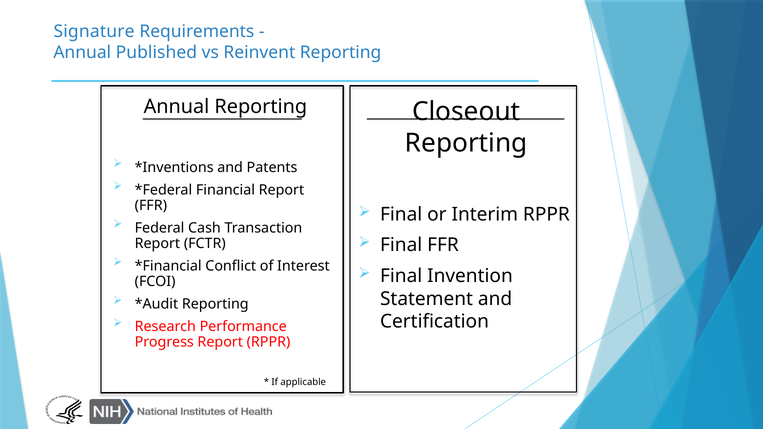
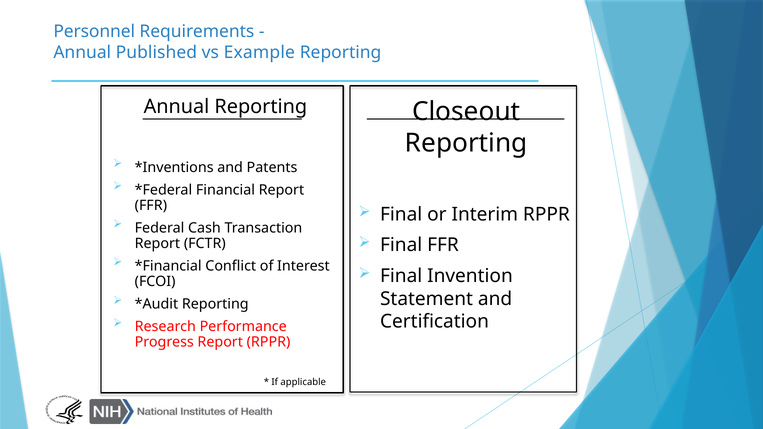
Signature: Signature -> Personnel (94, 32)
Reinvent: Reinvent -> Example (259, 53)
